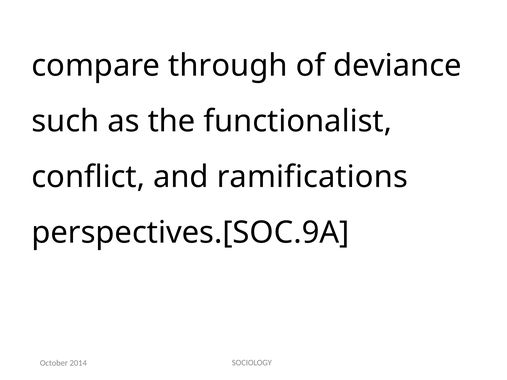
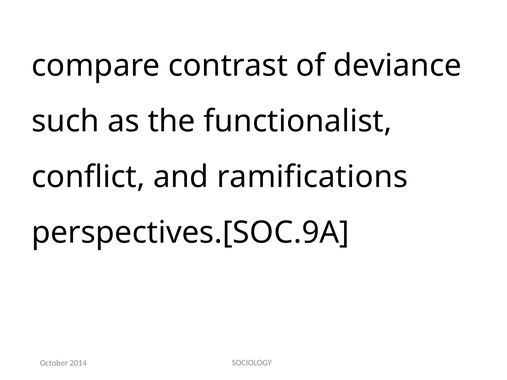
through: through -> contrast (228, 66)
